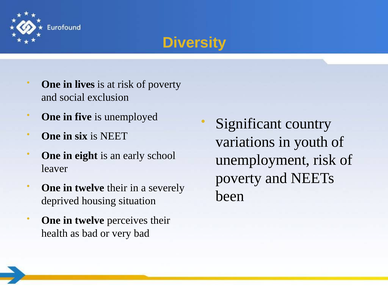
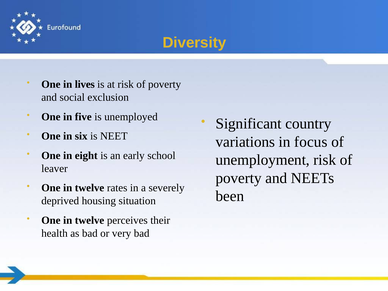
youth: youth -> focus (311, 142)
twelve their: their -> rates (117, 188)
